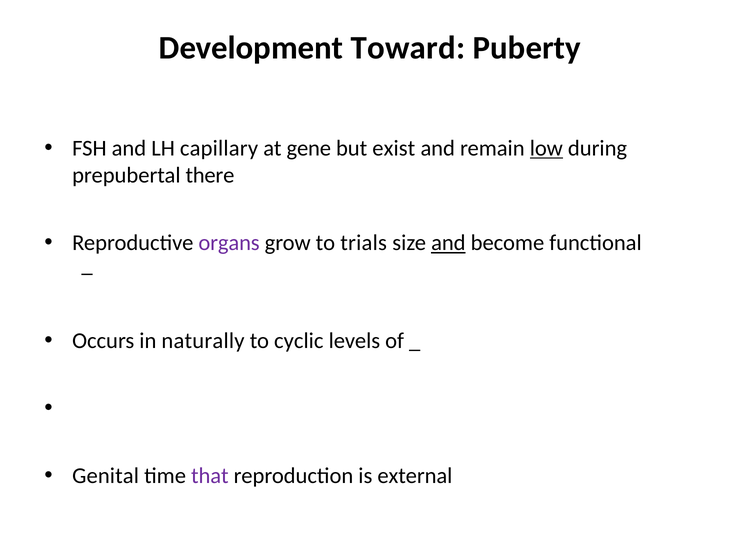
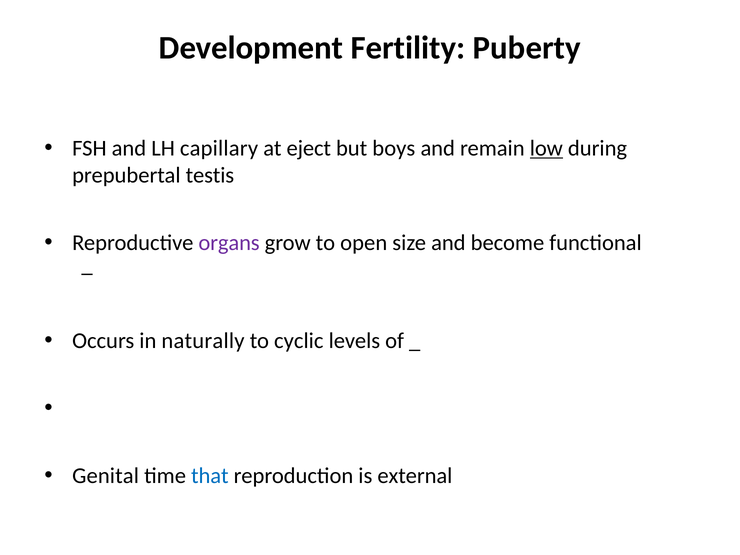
Toward: Toward -> Fertility (408, 48)
gene: gene -> eject (309, 148)
exist: exist -> boys (394, 148)
there: there -> testis (210, 175)
trials: trials -> open (364, 243)
and underline: present -> none (448, 243)
that colour: purple -> blue (210, 476)
